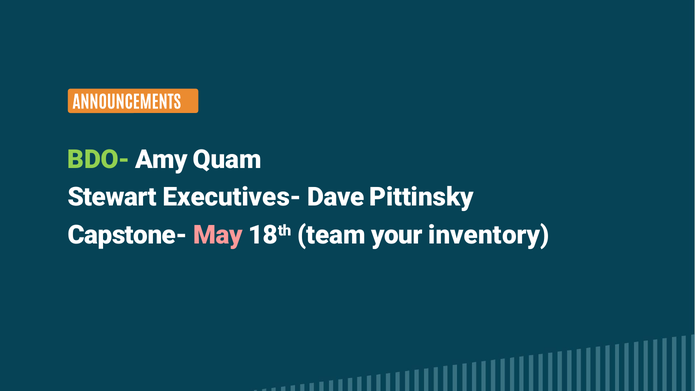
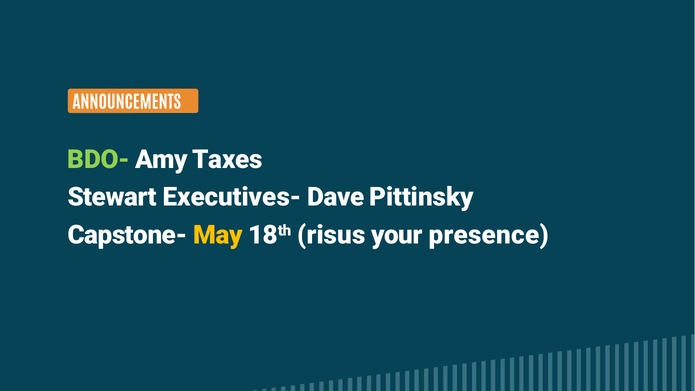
Quam: Quam -> Taxes (227, 160)
May colour: pink -> yellow (218, 235)
team: team -> risus (331, 235)
inventory: inventory -> presence (489, 235)
